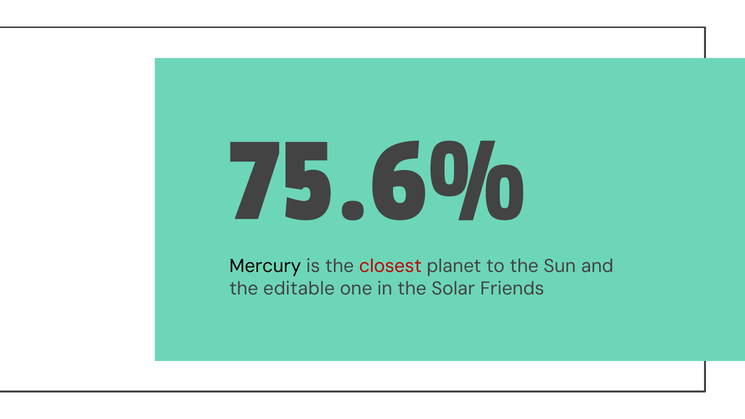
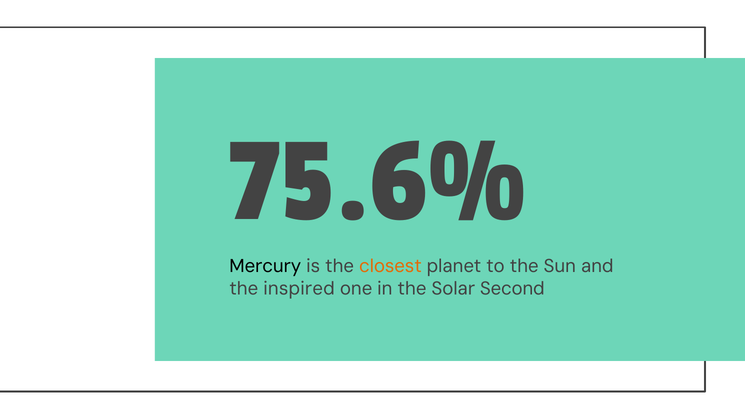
closest colour: red -> orange (390, 266)
editable: editable -> inspired (299, 289)
Friends: Friends -> Second (512, 289)
